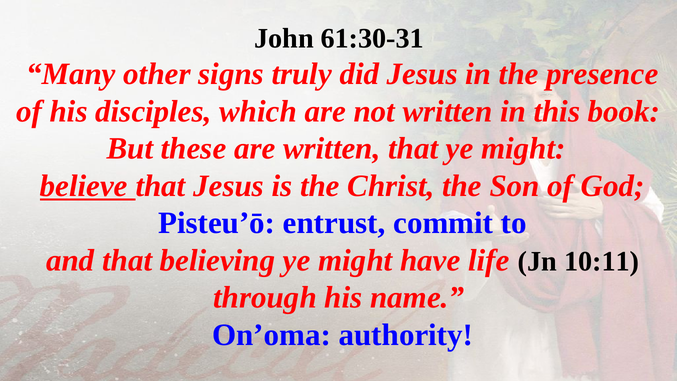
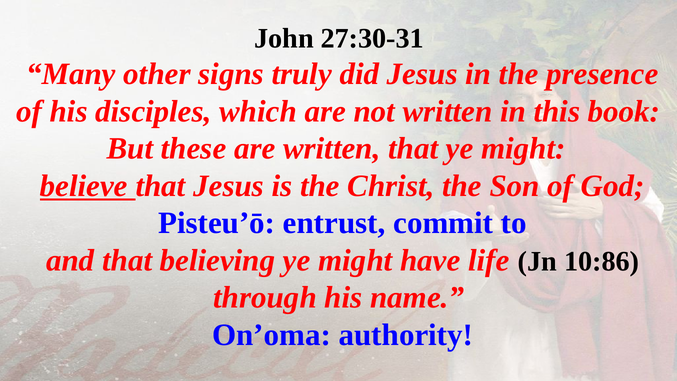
61:30-31: 61:30-31 -> 27:30-31 (372, 38)
10:11: 10:11 -> 10:86 (602, 261)
